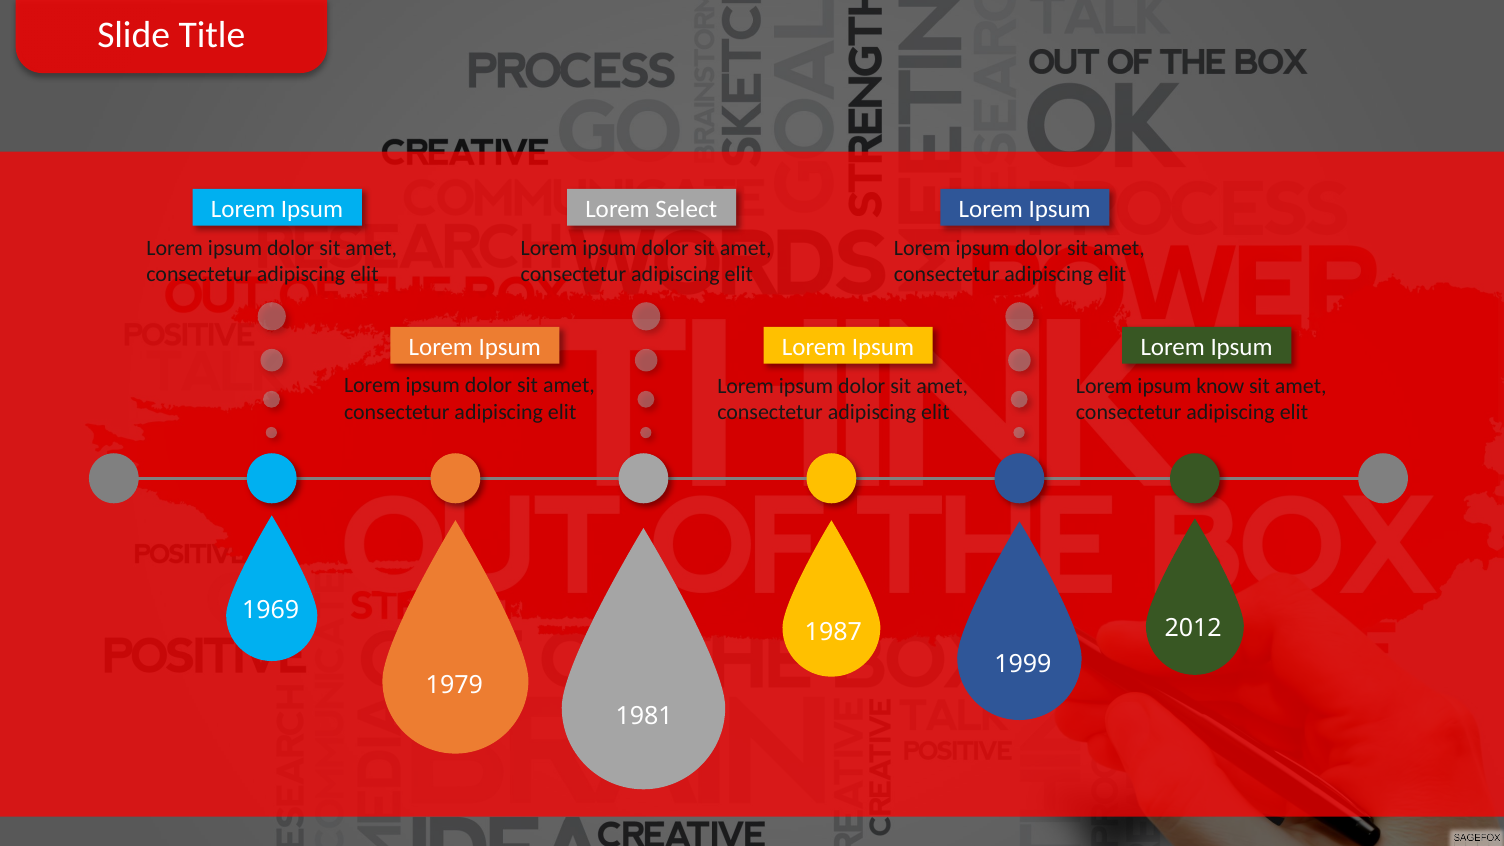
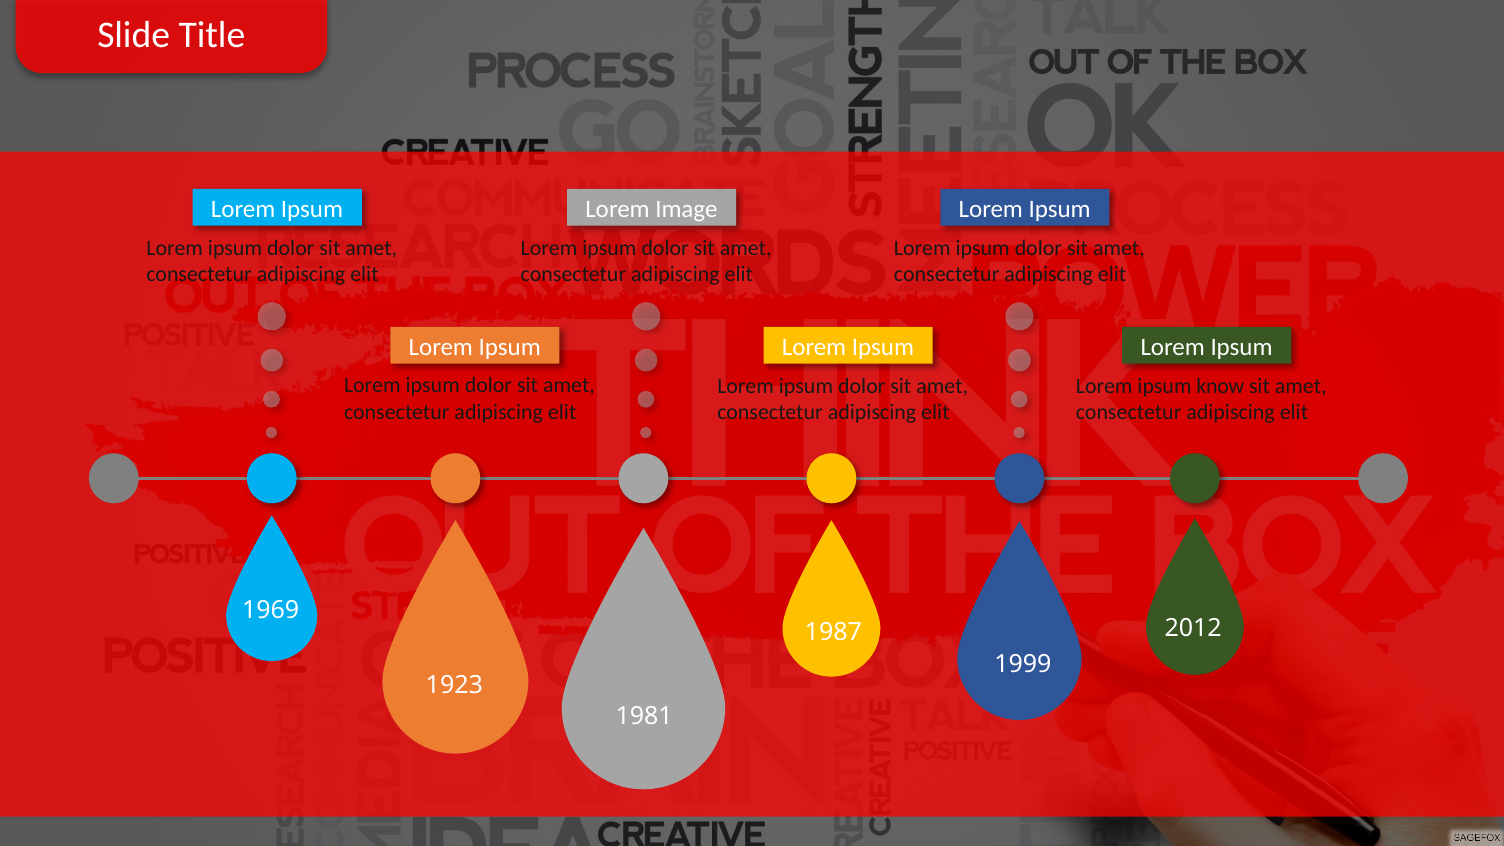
Select: Select -> Image (686, 209)
1979: 1979 -> 1923 (454, 685)
